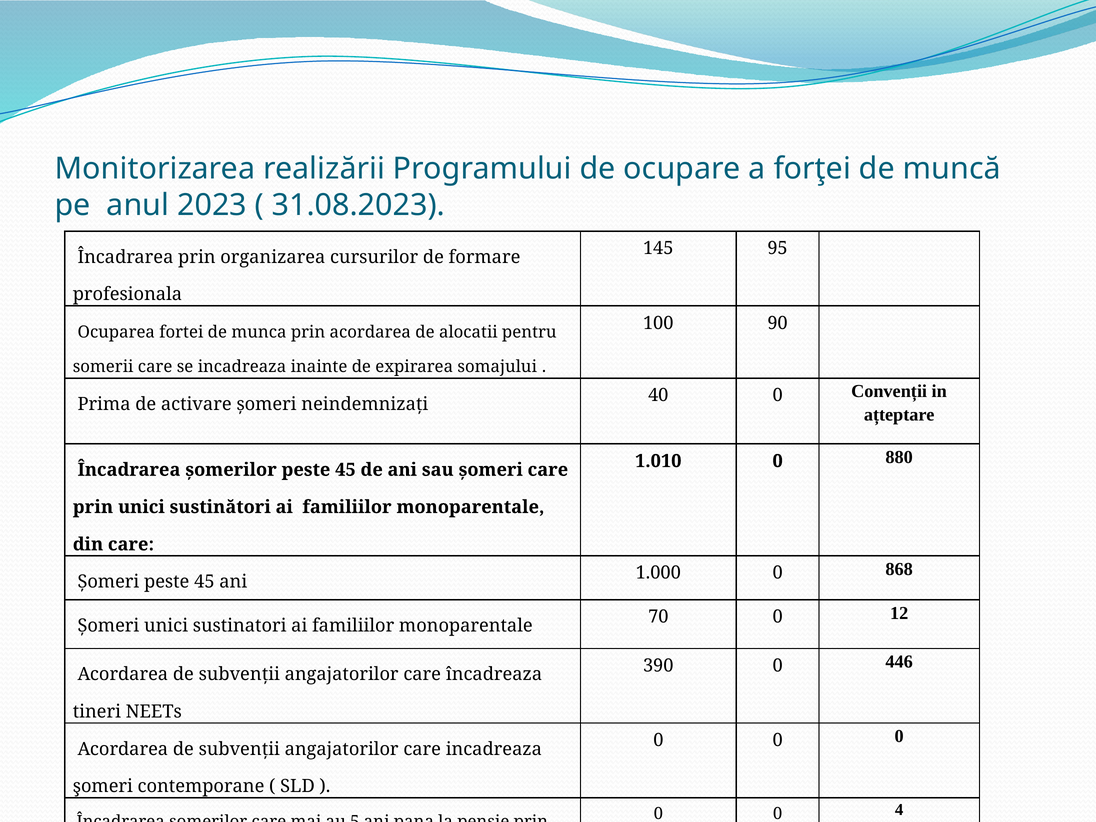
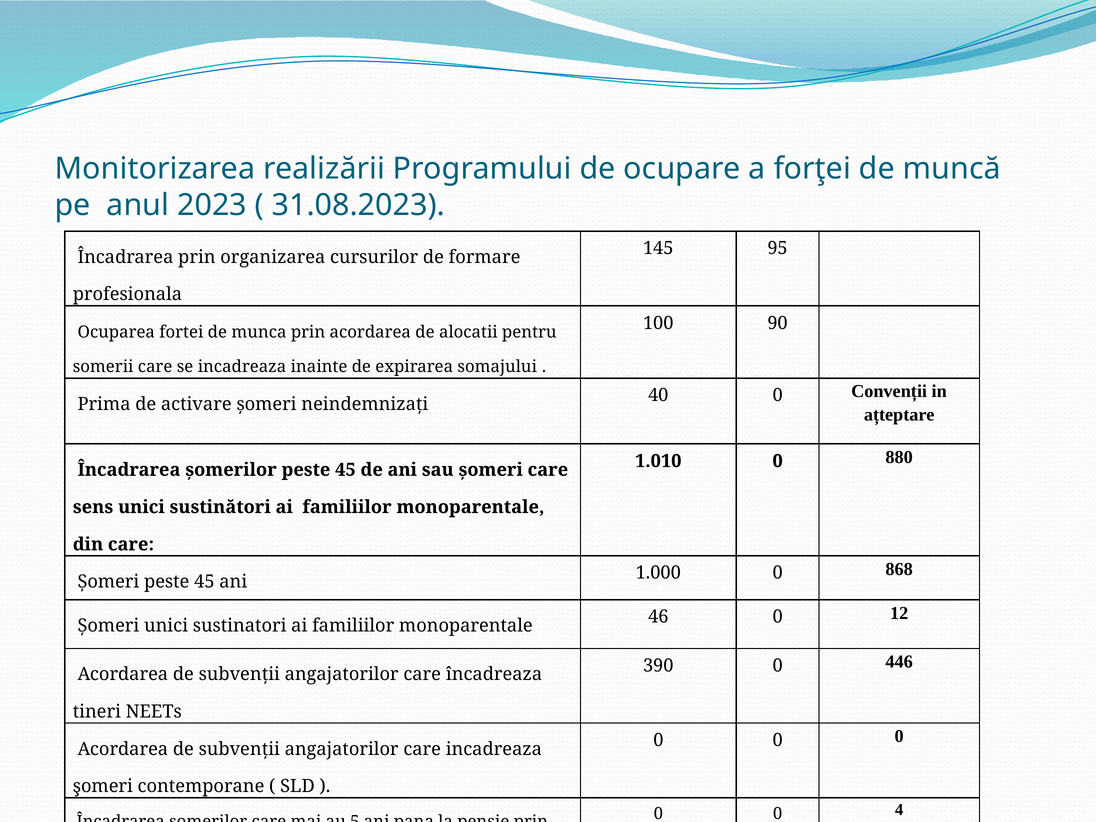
prin: prin -> sens (93, 507)
70: 70 -> 46 (658, 617)
